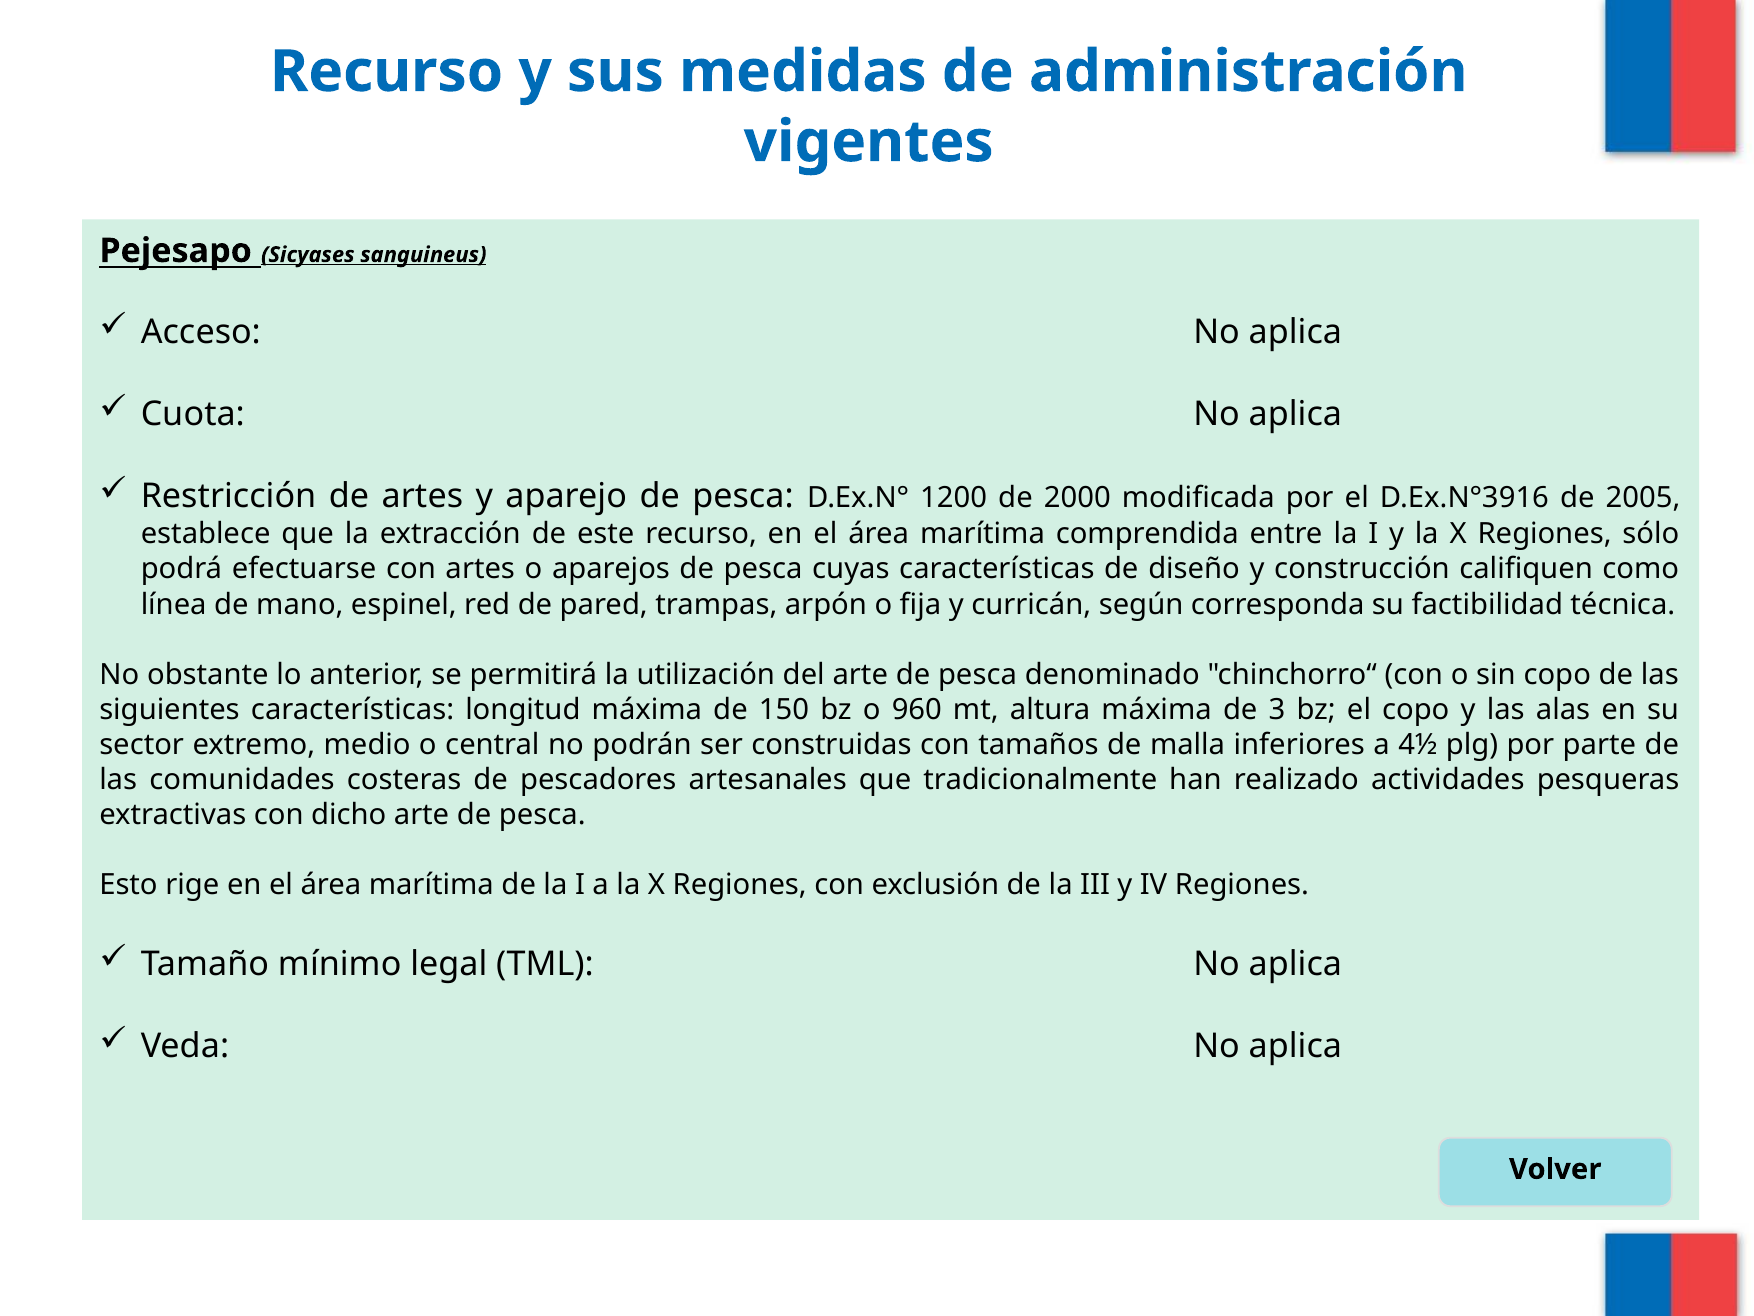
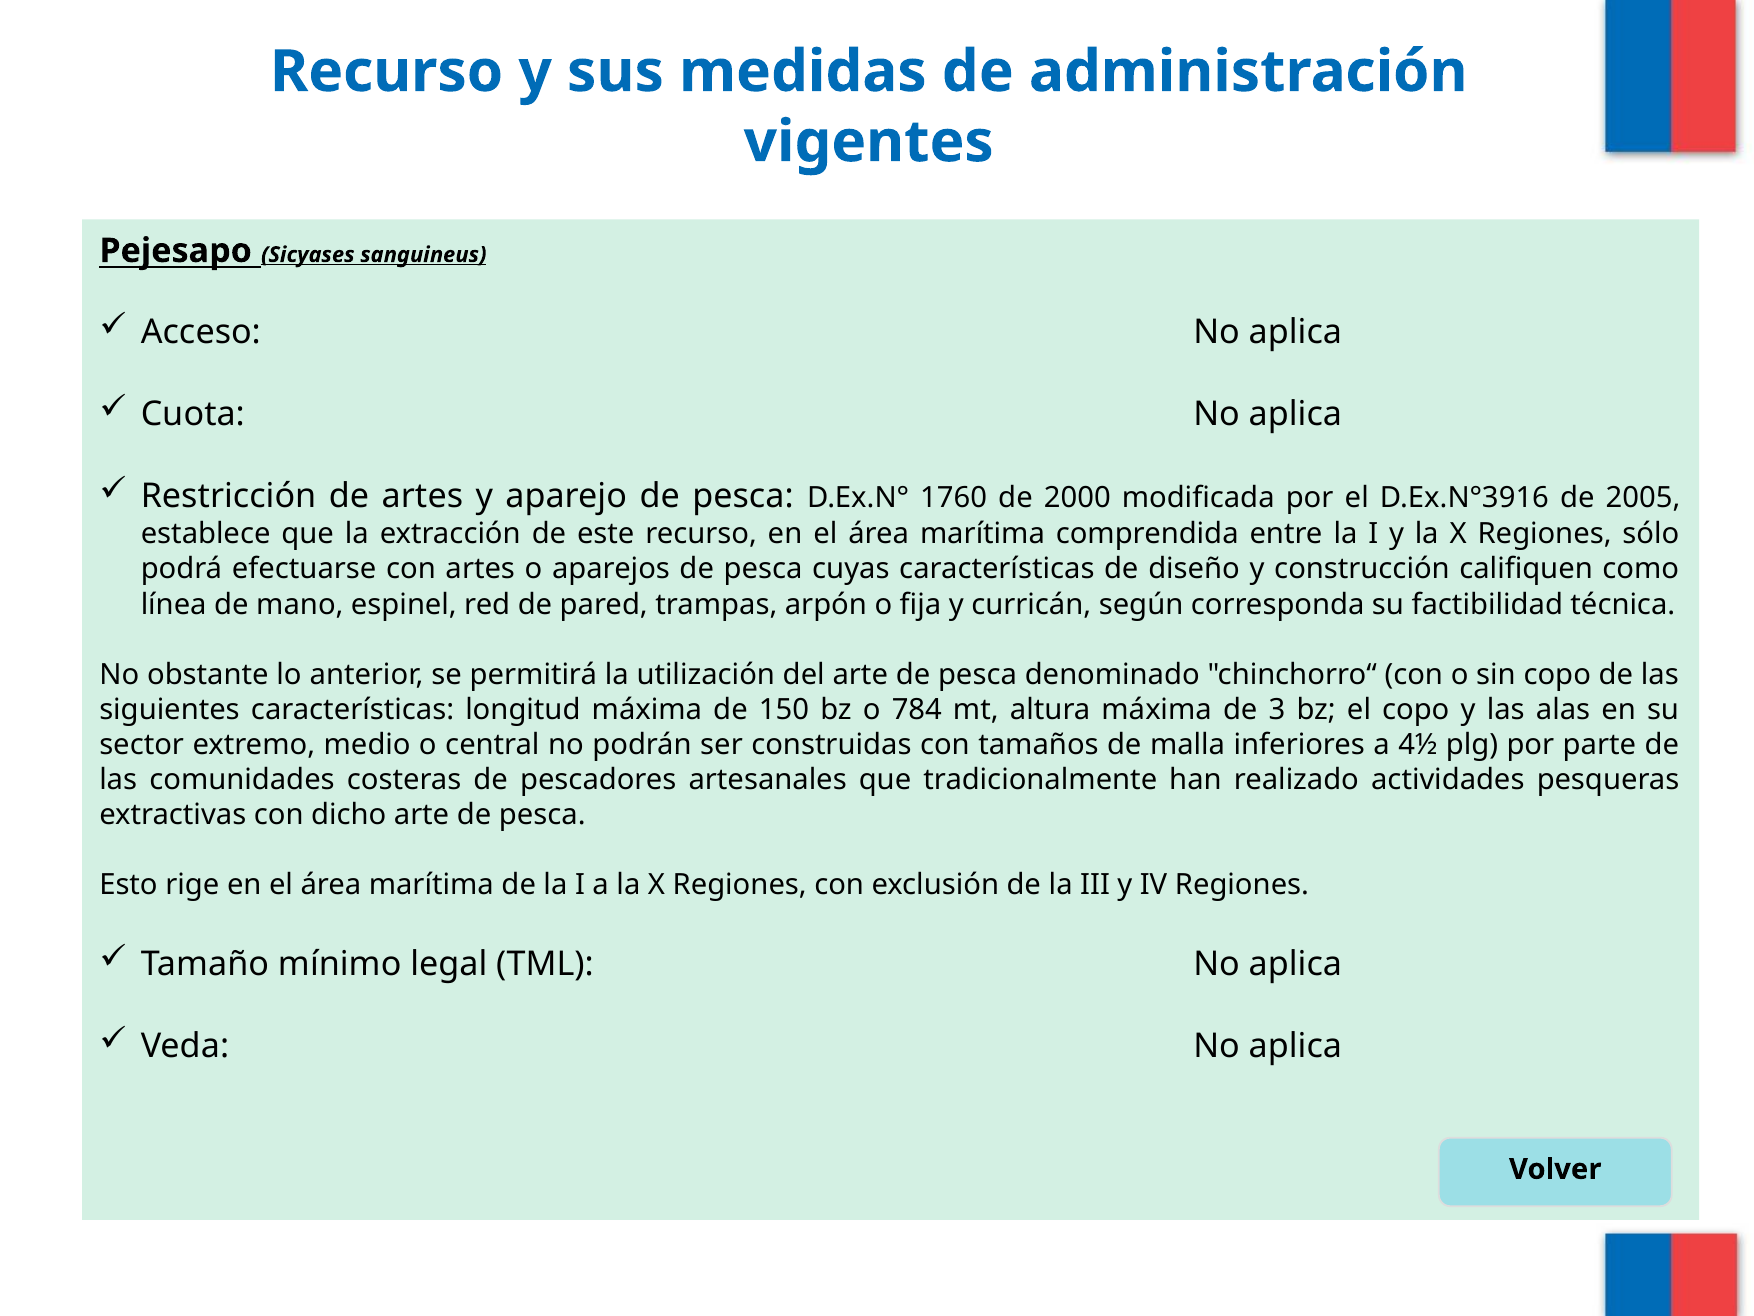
1200: 1200 -> 1760 (954, 498)
960: 960 -> 784 (917, 709)
